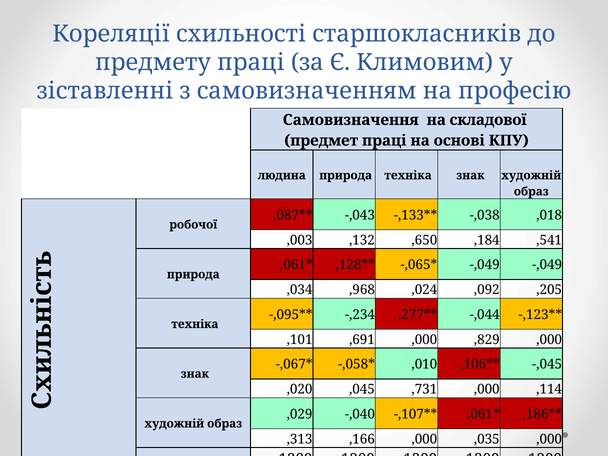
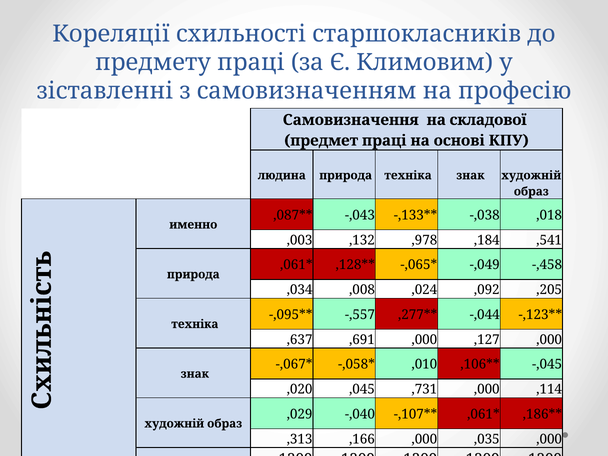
робочої: робочої -> именно (193, 225)
,650: ,650 -> ,978 (424, 240)
-,049 -,049: -,049 -> -,458 (547, 265)
,968: ,968 -> ,008 (362, 290)
-,234: -,234 -> -,557 (360, 315)
,101: ,101 -> ,637 (300, 340)
,829: ,829 -> ,127 (487, 340)
